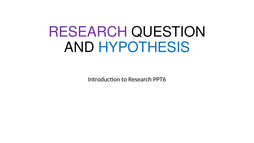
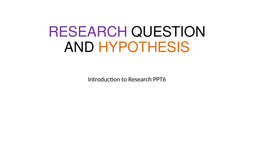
HYPOTHESIS colour: blue -> orange (144, 47)
